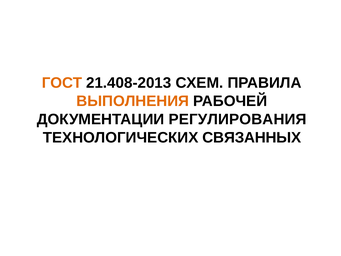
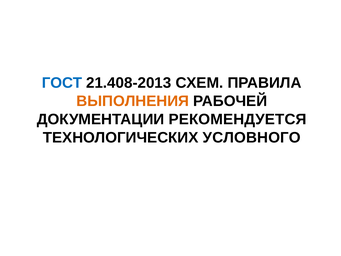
ГОСТ colour: orange -> blue (62, 83)
РЕГУЛИРОВАНИЯ: РЕГУЛИРОВАНИЯ -> РЕКОМЕНДУЕТСЯ (238, 119)
СВЯЗАННЫХ: СВЯЗАННЫХ -> УСЛОВНОГО (252, 137)
